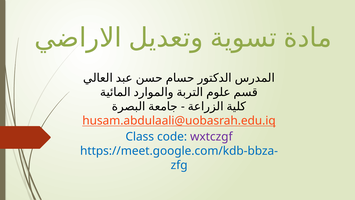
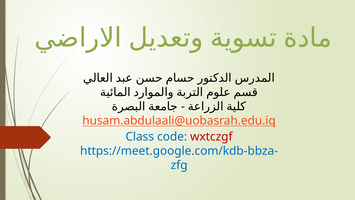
wxtczgf colour: purple -> red (211, 137)
